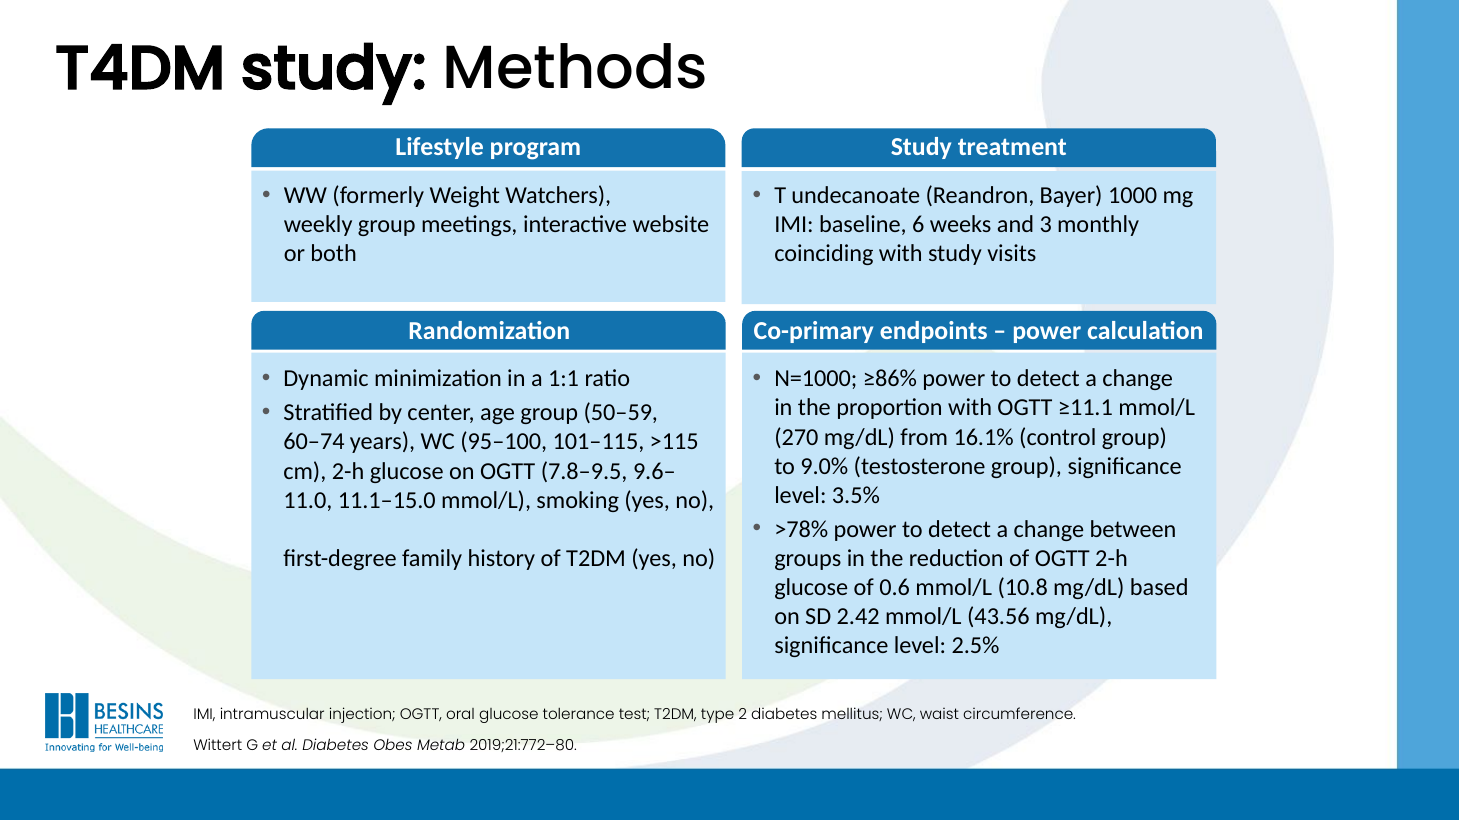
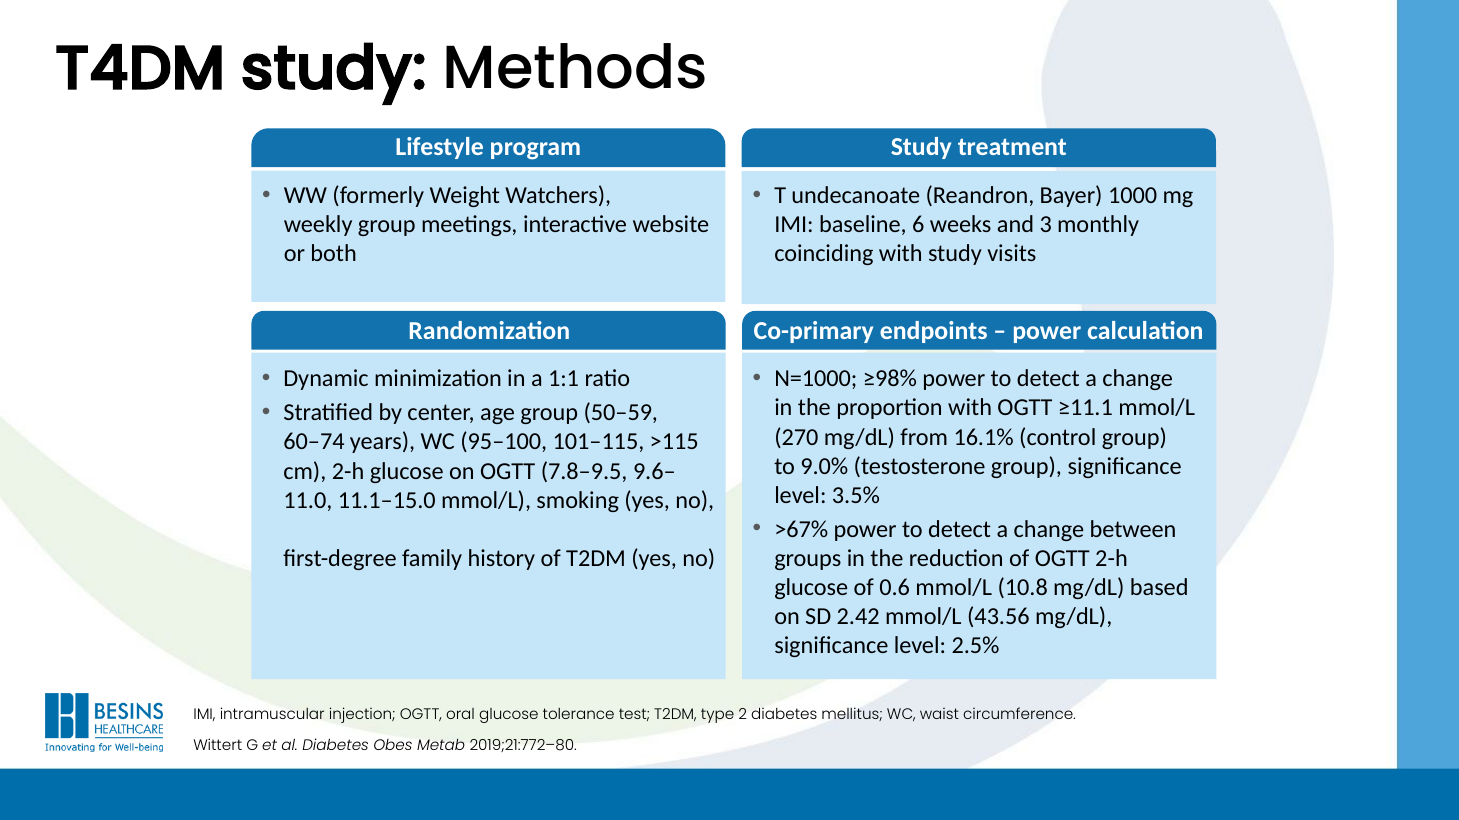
≥86%: ≥86% -> ≥98% (890, 379)
>78%: >78% -> >67% (801, 530)
